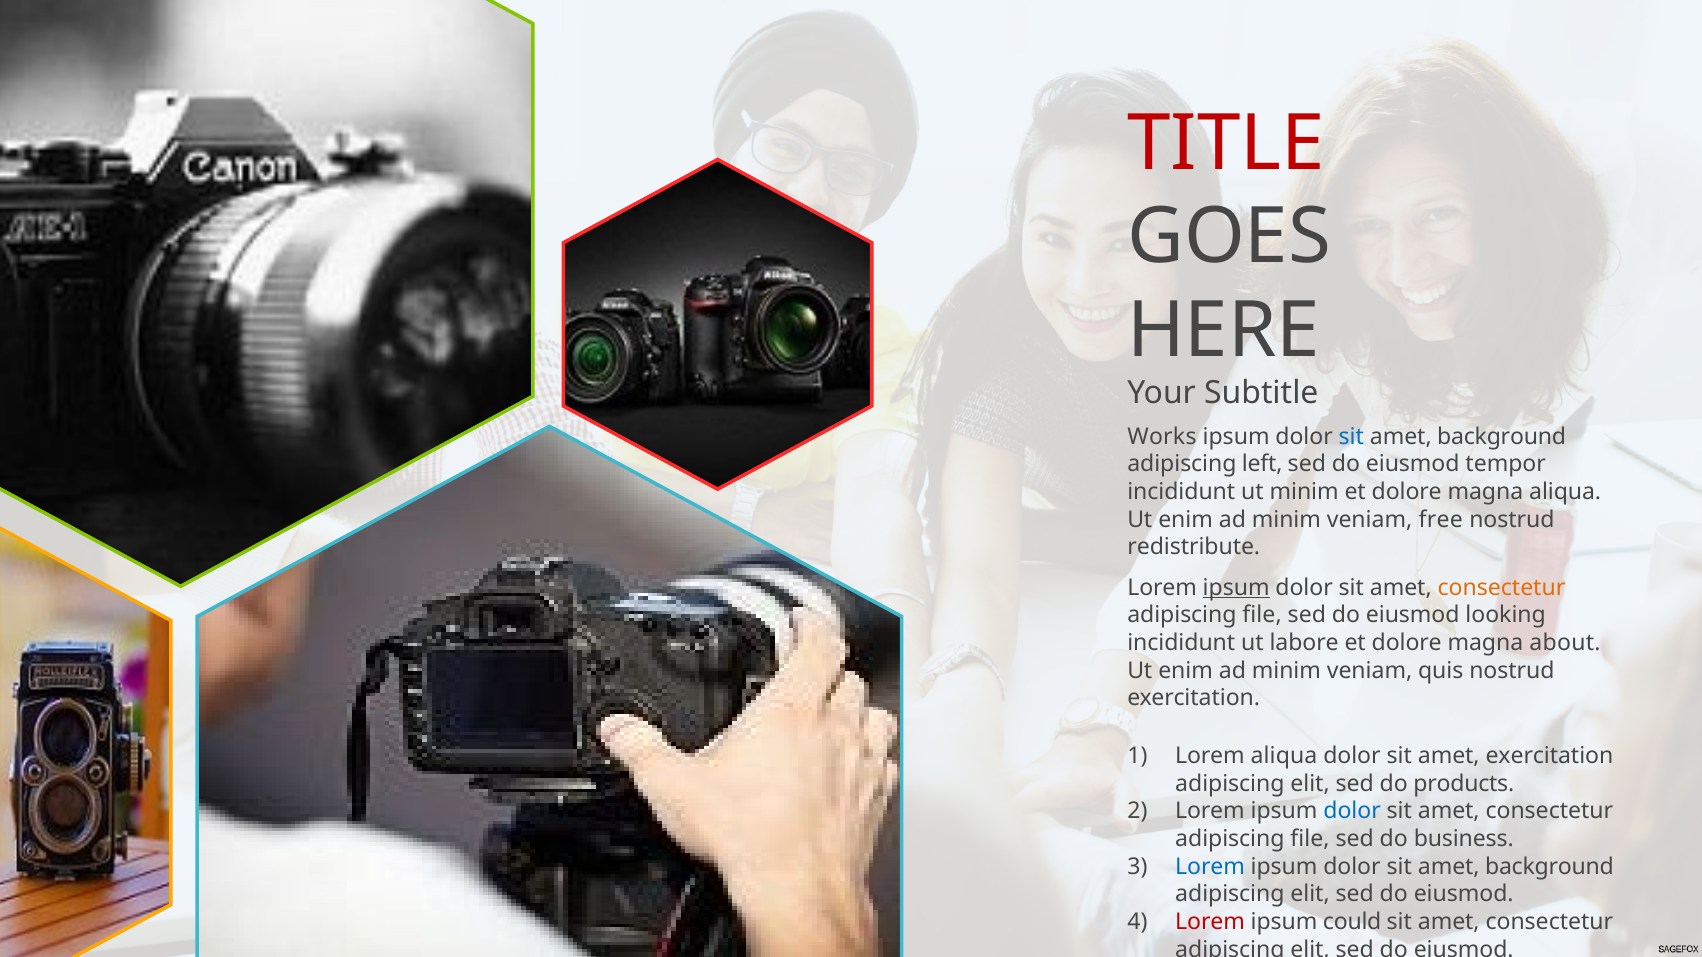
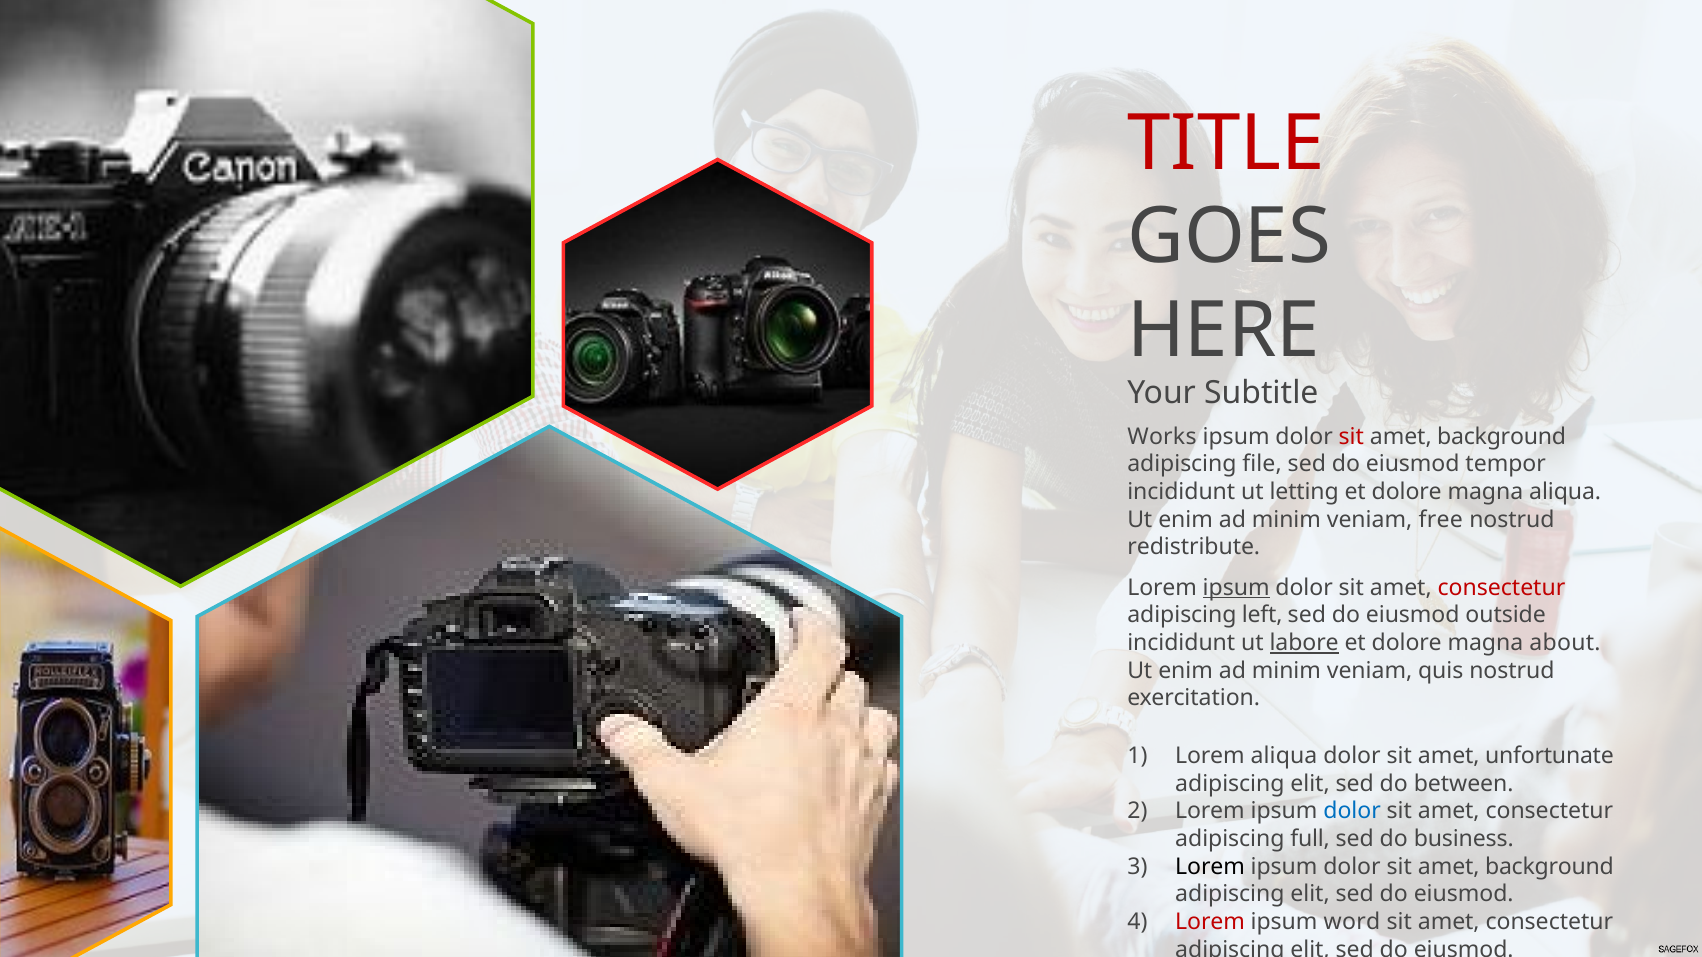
sit colour: blue -> red (1351, 437)
left: left -> file (1262, 464)
ut minim: minim -> letting (1304, 492)
consectetur colour: orange -> red (1501, 588)
file: file -> left (1262, 616)
looking: looking -> outside (1506, 616)
labore underline: none -> present (1304, 643)
amet exercitation: exercitation -> unfortunate (1549, 756)
products: products -> between (1464, 784)
file: file -> full (1310, 839)
Lorem colour: blue -> black (1210, 867)
could: could -> word (1352, 922)
